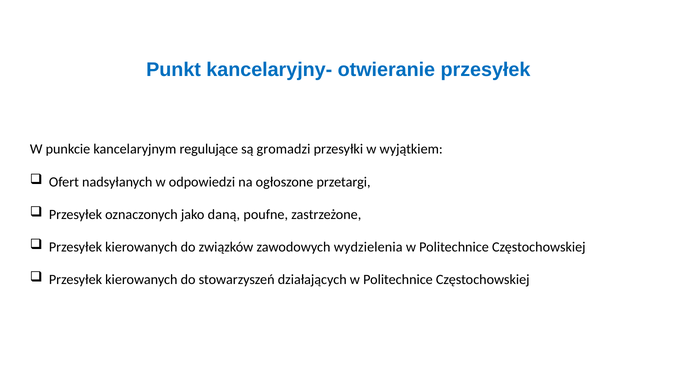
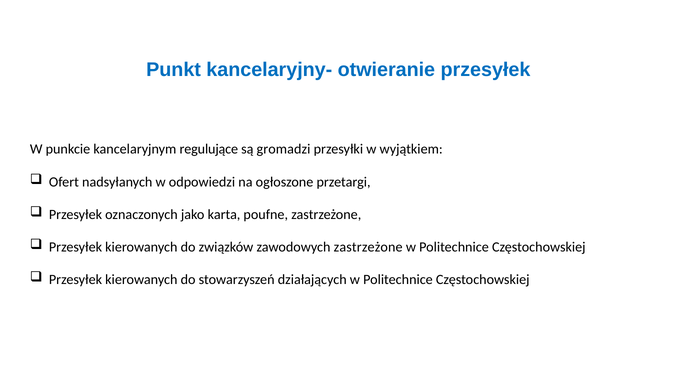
daną: daną -> karta (224, 214)
zawodowych wydzielenia: wydzielenia -> zastrzeżone (368, 247)
